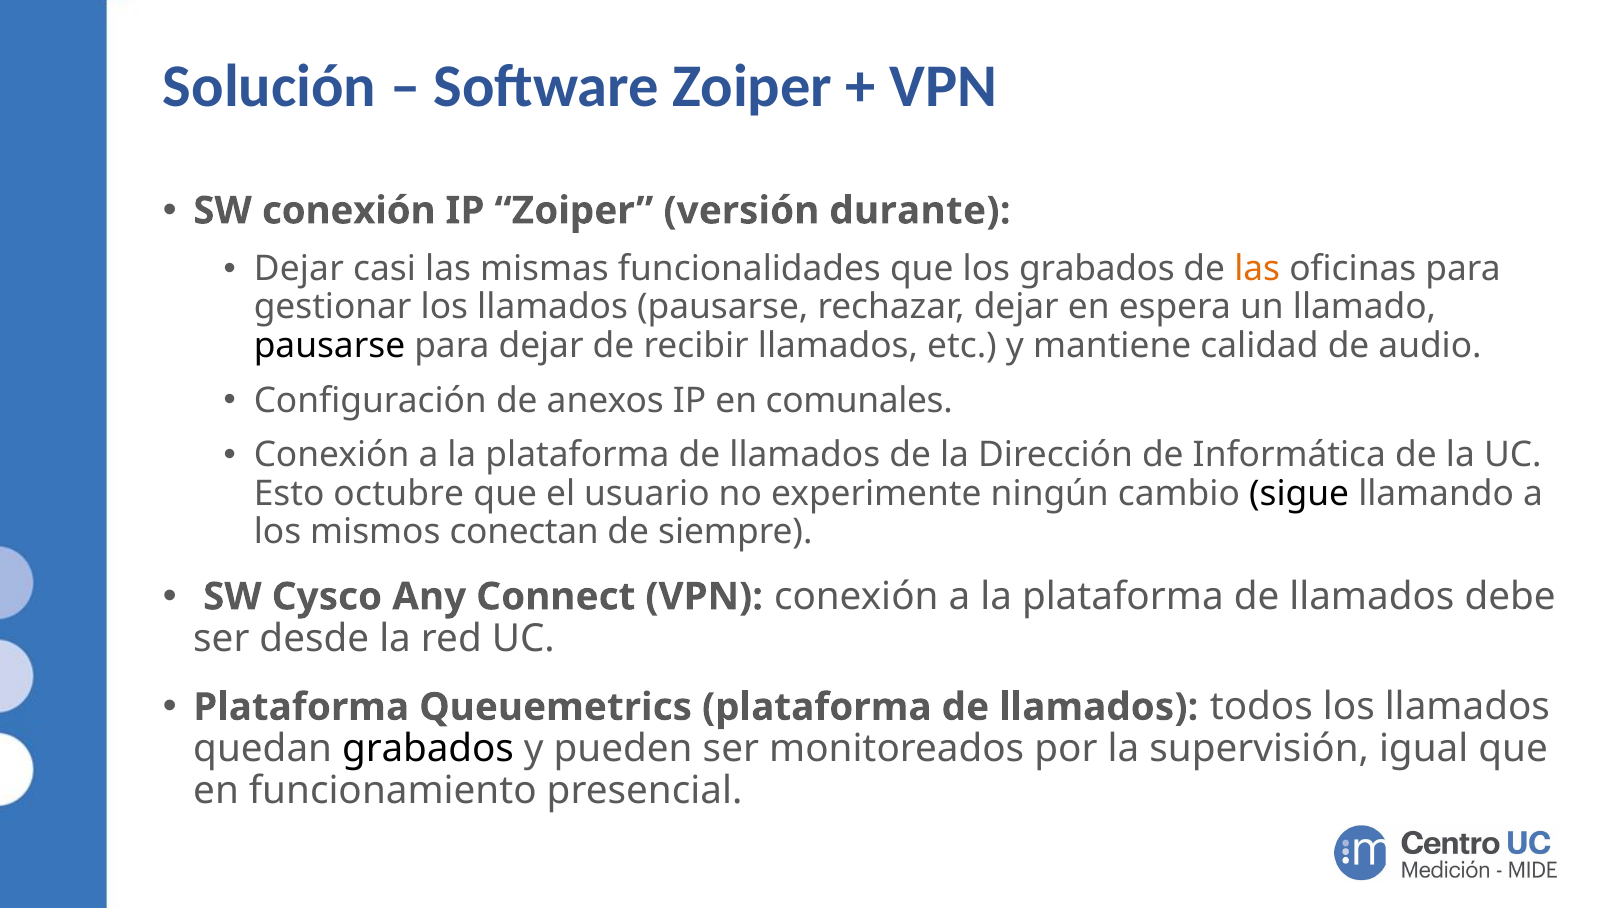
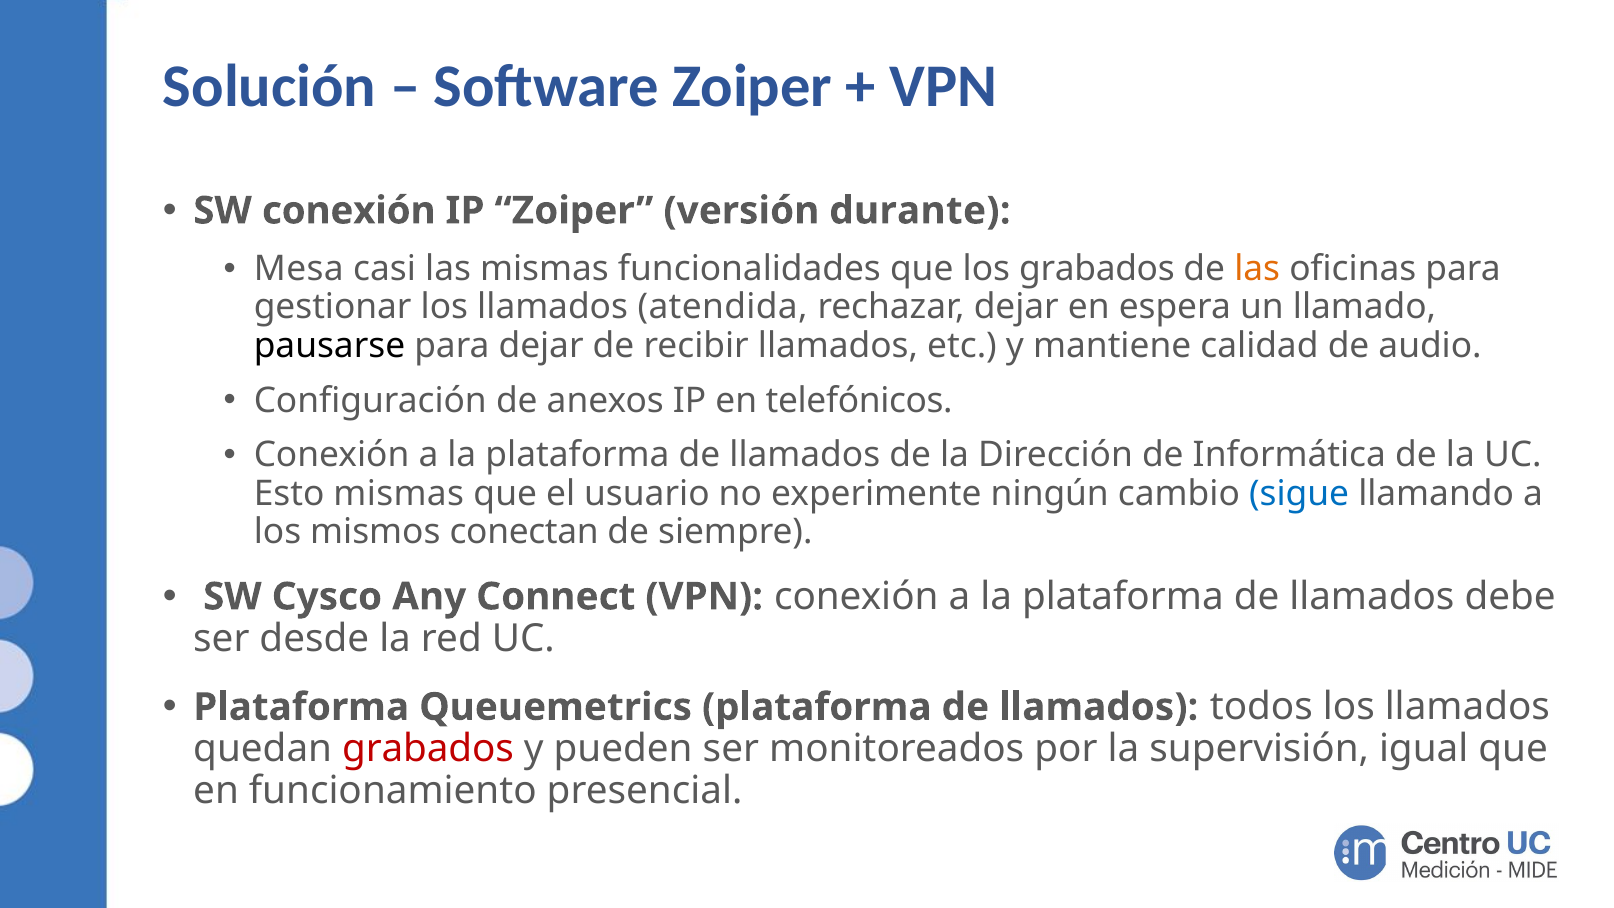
Dejar: Dejar -> Mesa (299, 269)
llamados pausarse: pausarse -> atendida (723, 307)
comunales: comunales -> telefónicos (859, 400)
Esto octubre: octubre -> mismas (399, 493)
sigue colour: black -> blue (1299, 493)
grabados colour: black -> red (428, 749)
